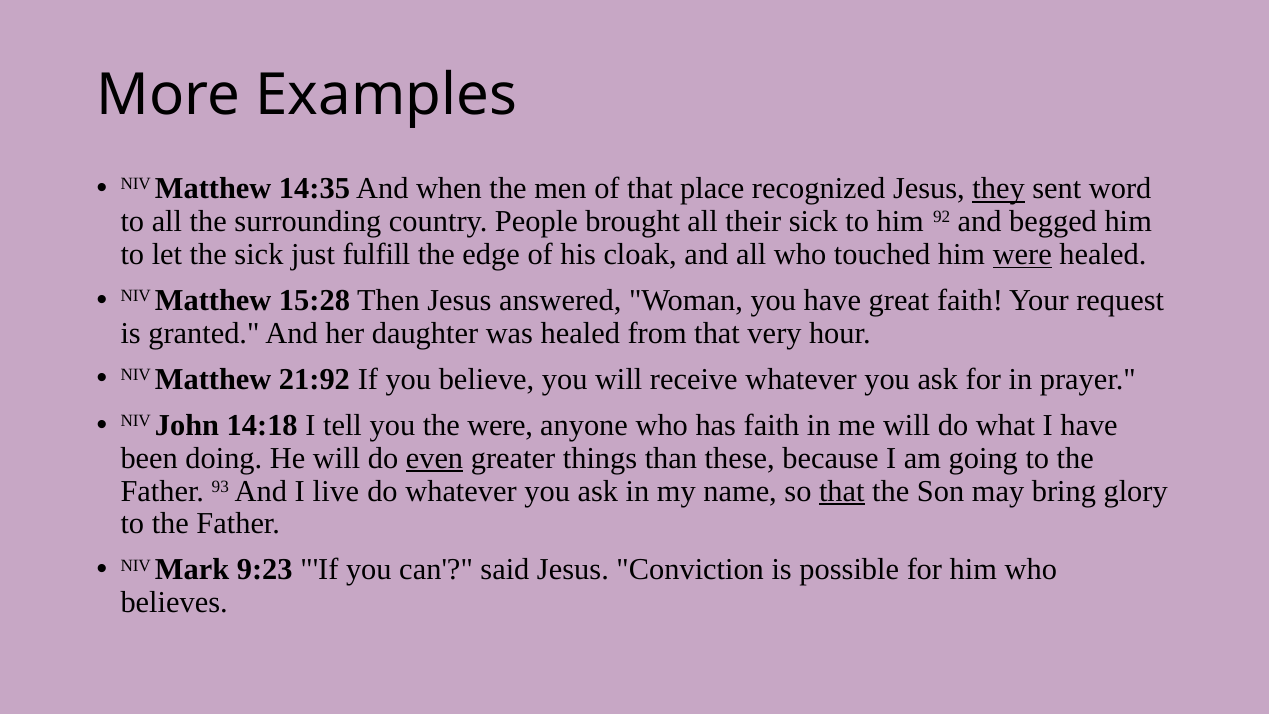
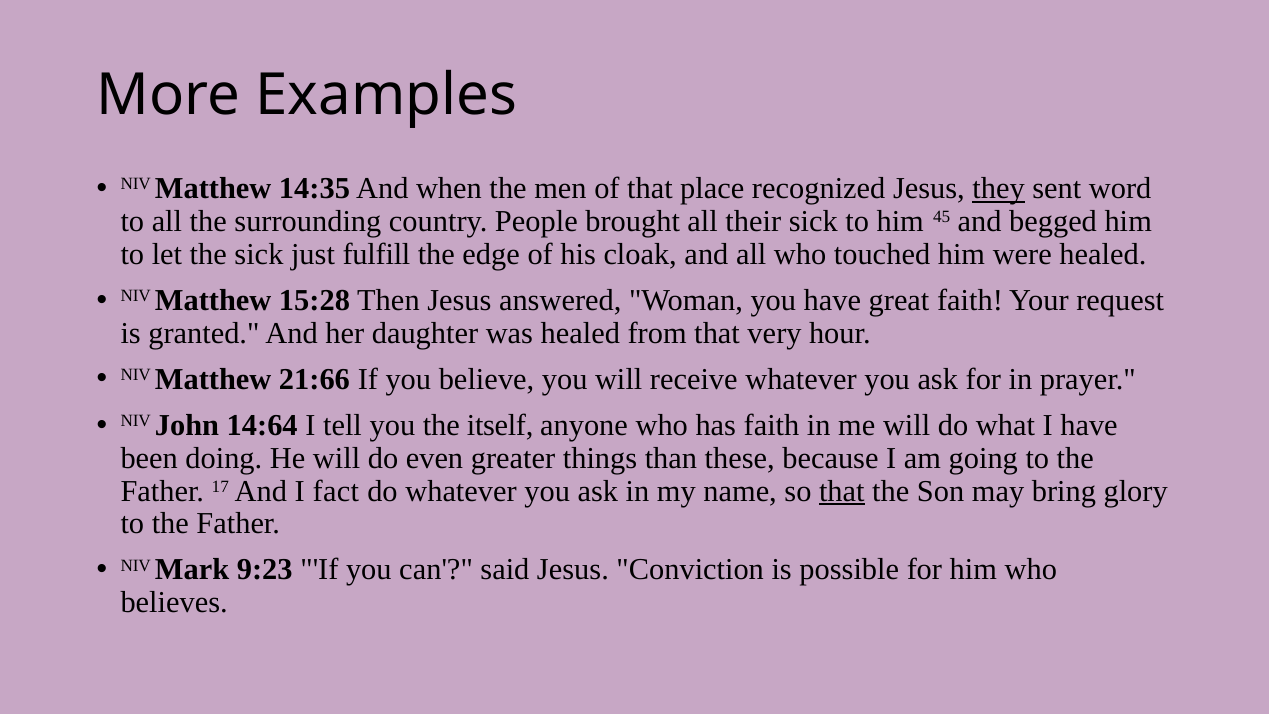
92: 92 -> 45 (942, 217)
were underline: present -> none (1022, 254)
21:92: 21:92 -> 21:66 (314, 379)
14:18: 14:18 -> 14:64 (262, 425)
the were: were -> itself (500, 425)
even underline: present -> none (435, 458)
93: 93 -> 17 (220, 486)
live: live -> fact (336, 491)
